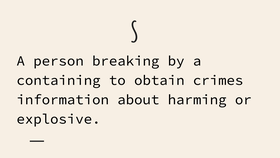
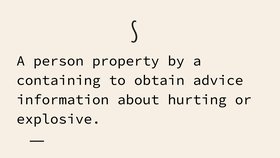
breaking: breaking -> property (126, 61)
crimes: crimes -> advice (218, 80)
harming: harming -> hurting (197, 99)
